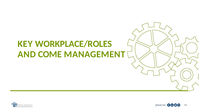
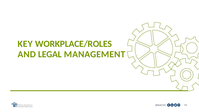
COME: COME -> LEGAL (50, 54)
